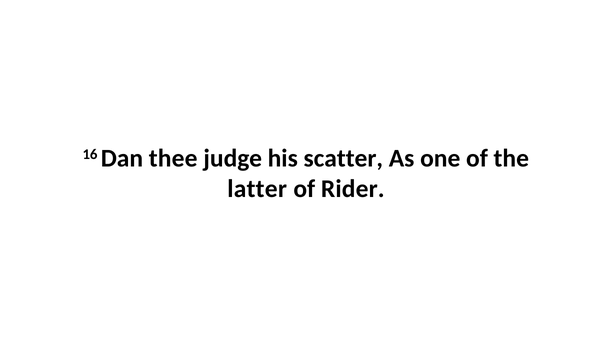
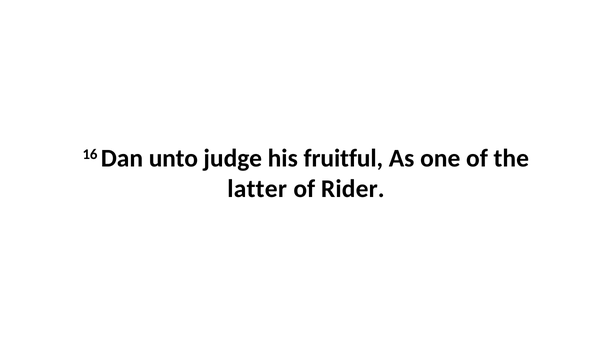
thee: thee -> unto (173, 159)
scatter: scatter -> fruitful (343, 159)
